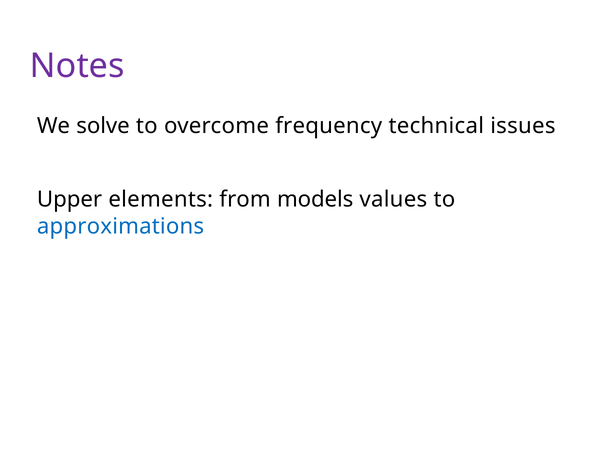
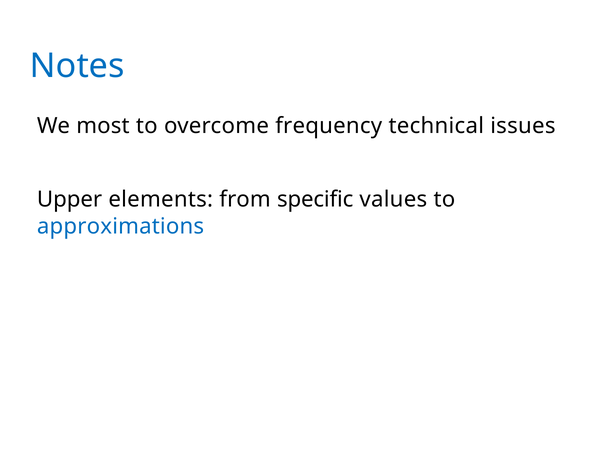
Notes colour: purple -> blue (77, 66)
solve: solve -> most (103, 126)
models: models -> specific (315, 200)
